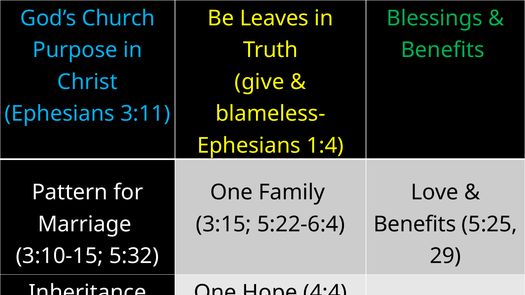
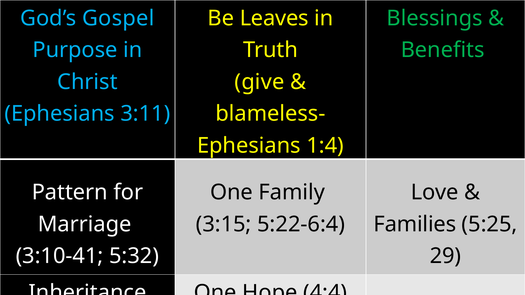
Church: Church -> Gospel (118, 18)
Benefits: Benefits -> Families (415, 224)
3:10-15: 3:10-15 -> 3:10-41 (60, 256)
